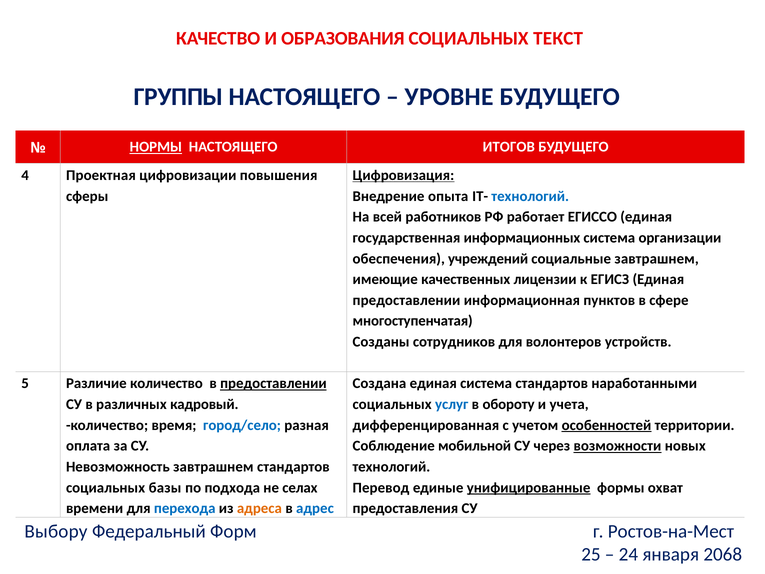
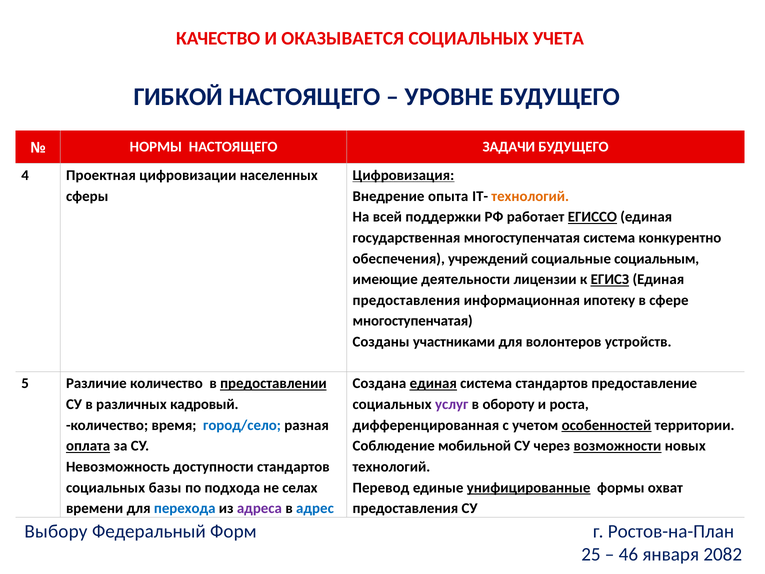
ОБРАЗОВАНИЯ: ОБРАЗОВАНИЯ -> ОКАЗЫВАЕТСЯ (343, 38)
ТЕКСТ: ТЕКСТ -> УЧЕТА (558, 38)
ГРУППЫ: ГРУППЫ -> ГИБКОЙ (178, 97)
НОРМЫ underline: present -> none (156, 147)
ИТОГОВ: ИТОГОВ -> ЗАДАЧИ (509, 147)
повышения: повышения -> населенных (279, 175)
технологий colour: blue -> orange (530, 196)
работников: работников -> поддержки (443, 217)
ЕГИССО underline: none -> present (592, 217)
государственная информационных: информационных -> многоступенчатая (522, 238)
организации: организации -> конкурентно (680, 238)
социальные завтрашнем: завтрашнем -> социальным (657, 259)
качественных: качественных -> деятельности (466, 279)
ЕГИСЗ underline: none -> present (610, 279)
предоставлении: предоставлении -> предоставления (406, 300)
пунктов: пунктов -> ипотеку (609, 300)
сотрудников: сотрудников -> участниками (454, 342)
единая underline: none -> present (433, 383)
наработанными: наработанными -> предоставление (644, 383)
услуг colour: blue -> purple (452, 404)
учета: учета -> роста (569, 404)
оплата underline: none -> present (88, 446)
Невозможность завтрашнем: завтрашнем -> доступности (213, 467)
адреса colour: orange -> purple (259, 508)
Ростов-на-Мест: Ростов-на-Мест -> Ростов-на-План (671, 531)
24: 24 -> 46 (628, 554)
2068: 2068 -> 2082 (723, 554)
